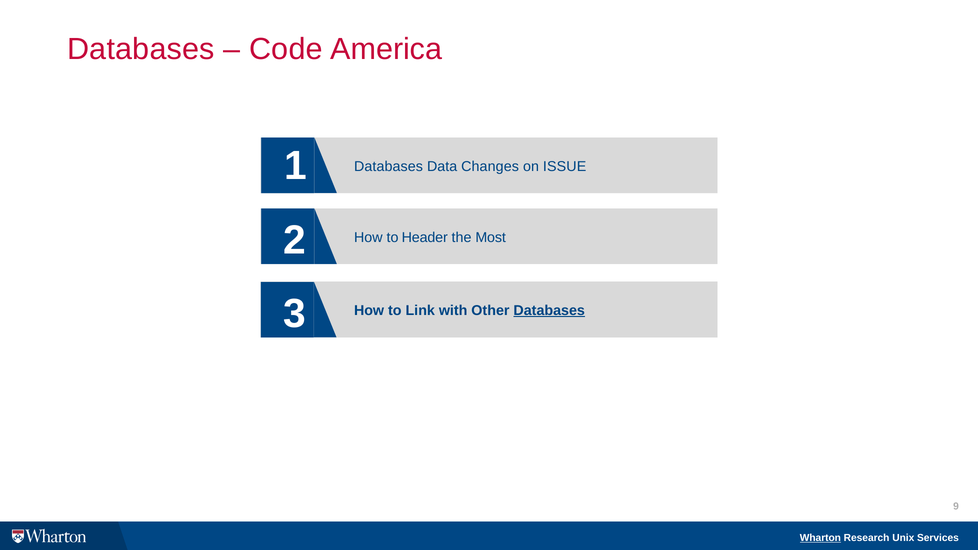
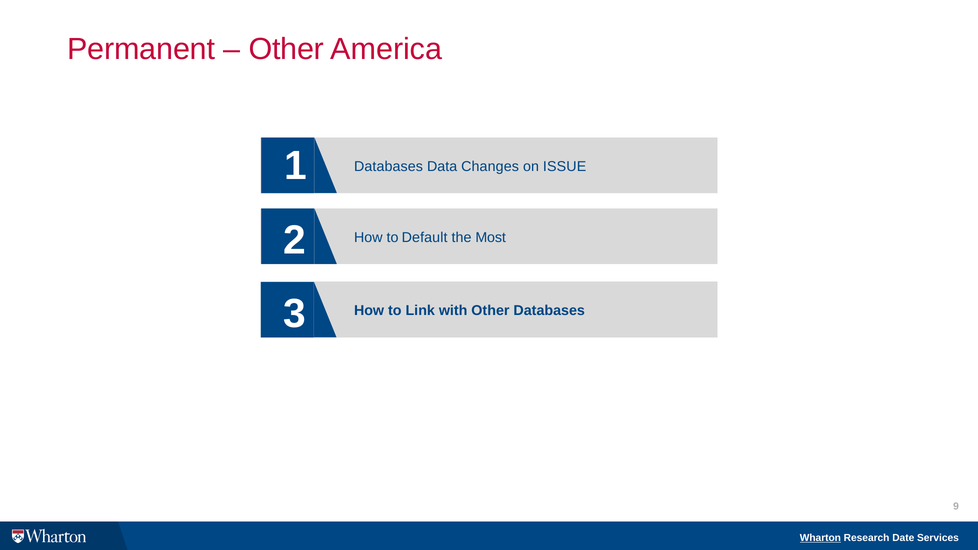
Databases: Databases -> Permanent (141, 49)
Code: Code -> Other (286, 49)
Header: Header -> Default (425, 237)
Databases underline: present -> none (549, 311)
Unix: Unix -> Date (903, 538)
